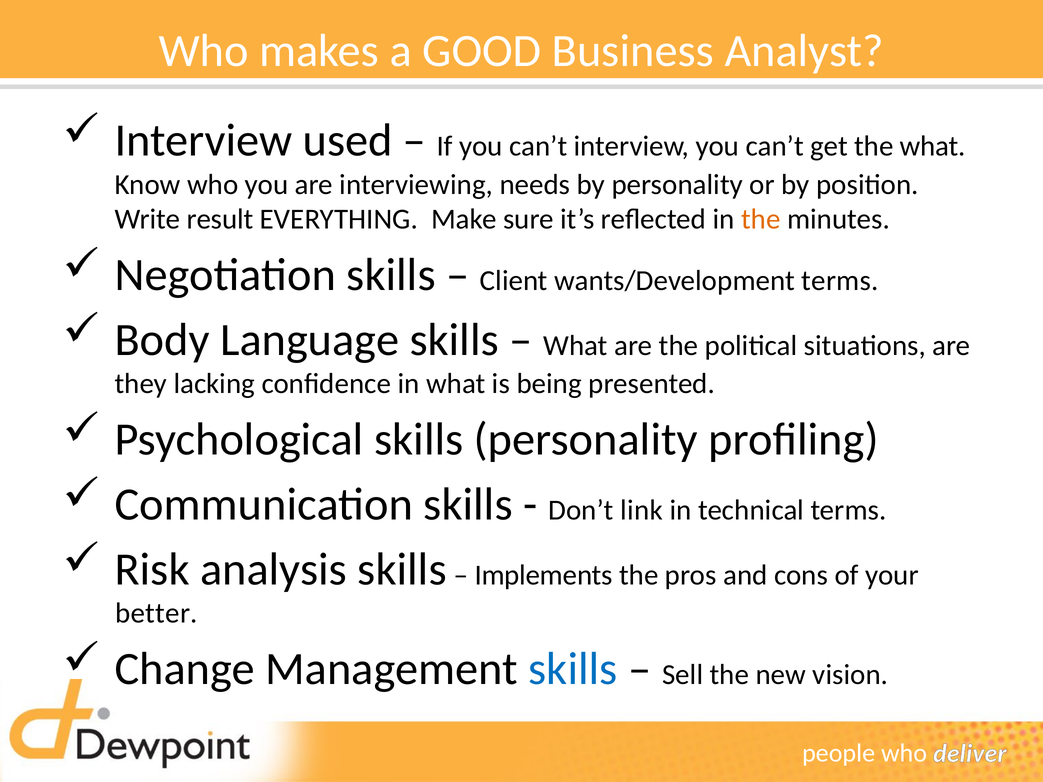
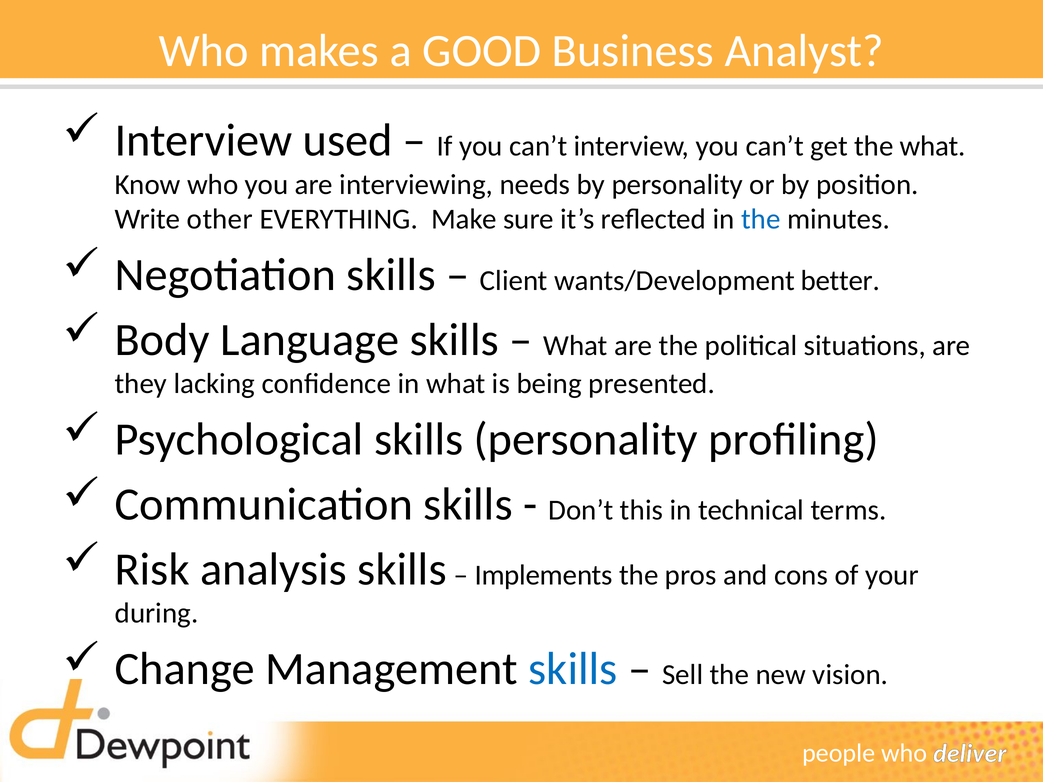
result: result -> other (220, 219)
the colour: orange -> blue (761, 219)
wants/Development terms: terms -> better (840, 281)
link: link -> this (642, 510)
better: better -> during (157, 614)
